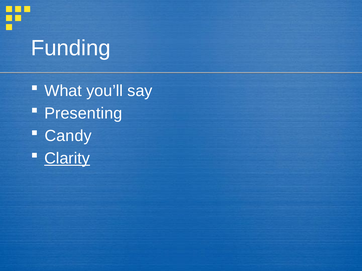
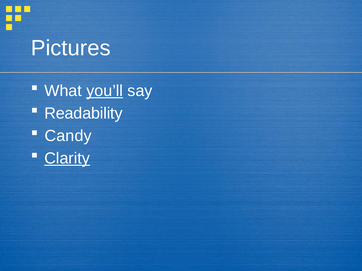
Funding: Funding -> Pictures (71, 48)
you’ll underline: none -> present (105, 91)
Presenting: Presenting -> Readability (83, 114)
